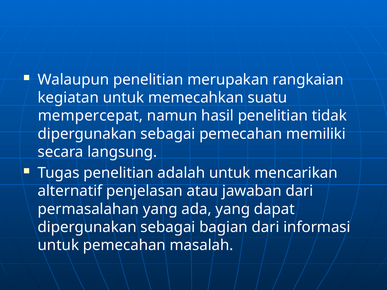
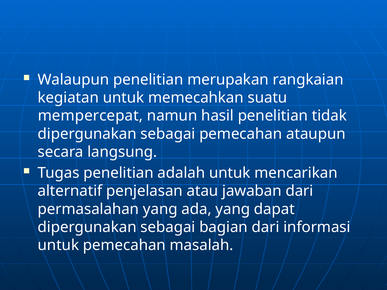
memiliki: memiliki -> ataupun (316, 134)
